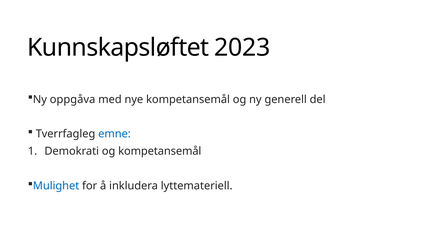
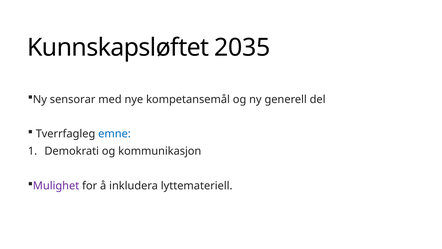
2023: 2023 -> 2035 (242, 48)
oppgåva: oppgåva -> sensorar (73, 99)
og kompetansemål: kompetansemål -> kommunikasjon (160, 151)
Mulighet colour: blue -> purple (56, 186)
